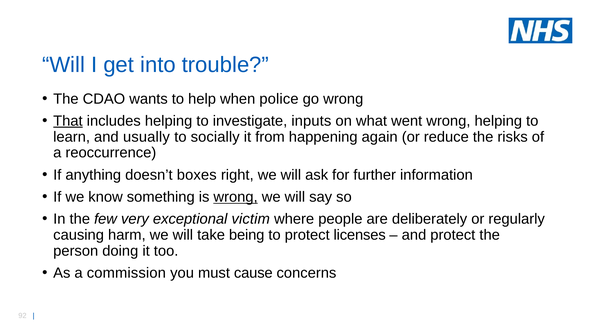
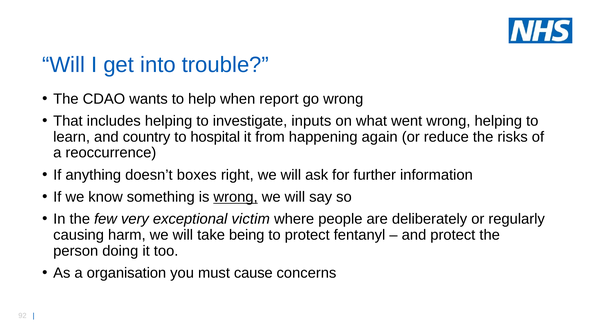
police: police -> report (279, 99)
That underline: present -> none (68, 121)
usually: usually -> country (147, 137)
socially: socially -> hospital (215, 137)
licenses: licenses -> fentanyl (360, 234)
commission: commission -> organisation (126, 272)
